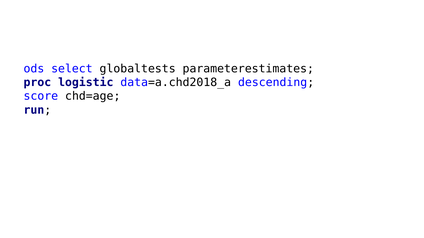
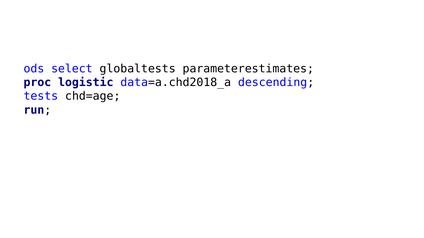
score: score -> tests (41, 96)
